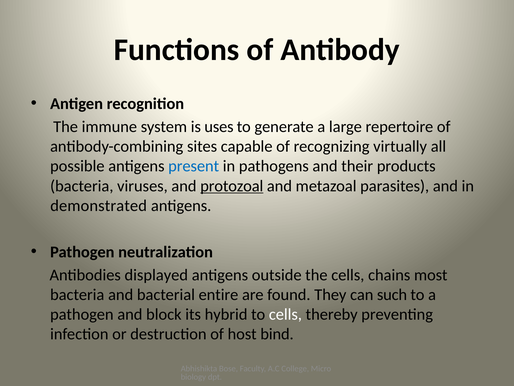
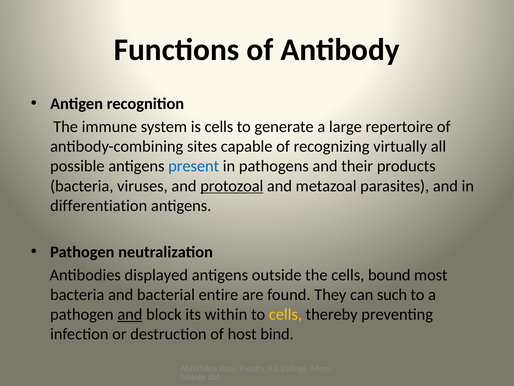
is uses: uses -> cells (219, 127)
demonstrated: demonstrated -> differentiation (99, 205)
chains: chains -> bound (389, 275)
and underline: none -> present (130, 314)
hybrid: hybrid -> within (226, 314)
cells colour: white -> yellow (285, 314)
